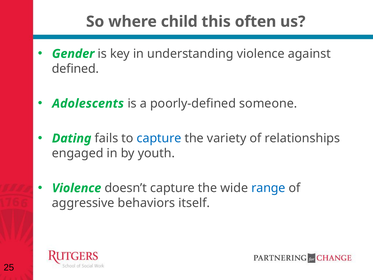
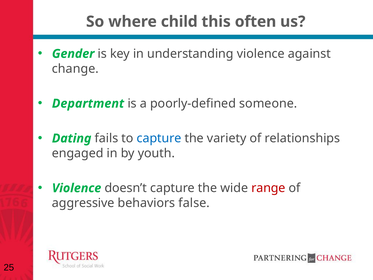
defined: defined -> change (75, 69)
Adolescents: Adolescents -> Department (88, 103)
range colour: blue -> red (268, 188)
itself: itself -> false (194, 203)
